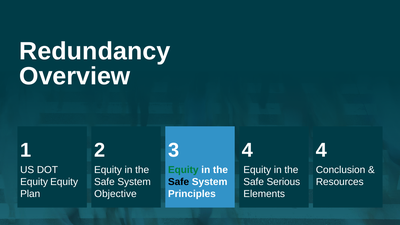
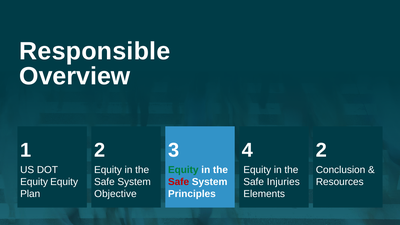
Redundancy: Redundancy -> Responsible (95, 51)
4 4: 4 -> 2 (321, 150)
Safe colour: black -> red (179, 182)
Serious: Serious -> Injuries (283, 182)
